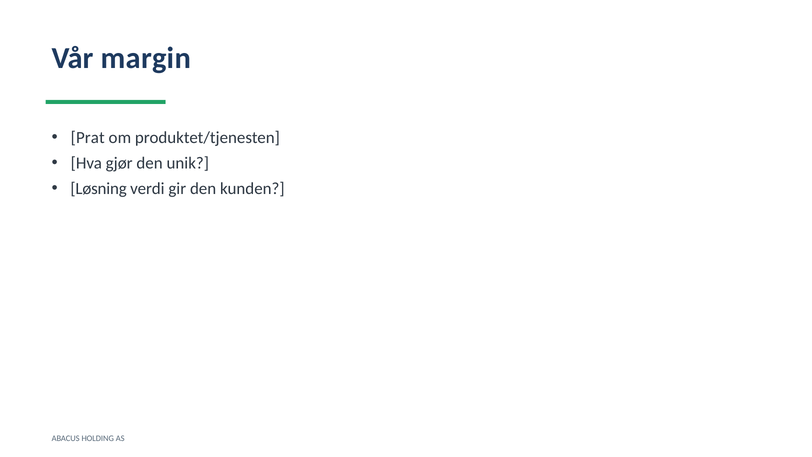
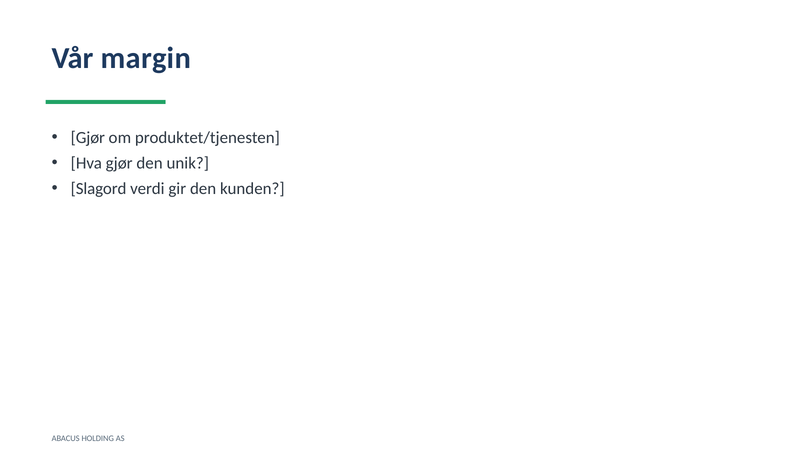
Prat: Prat -> Gjør (88, 138)
Løsning: Løsning -> Slagord (99, 188)
